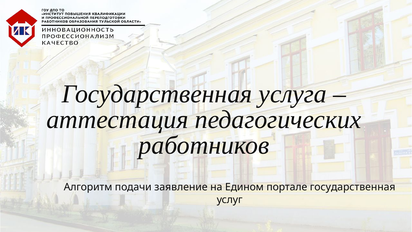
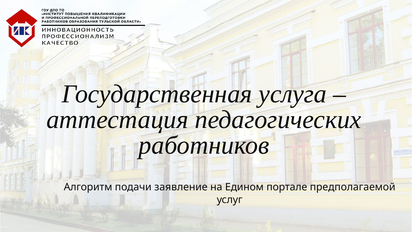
портале государственная: государственная -> предполагаемой (353, 187)
